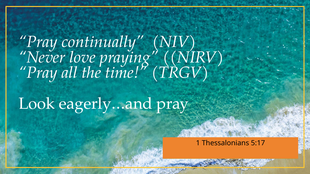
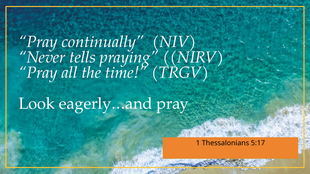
love: love -> tells (83, 57)
